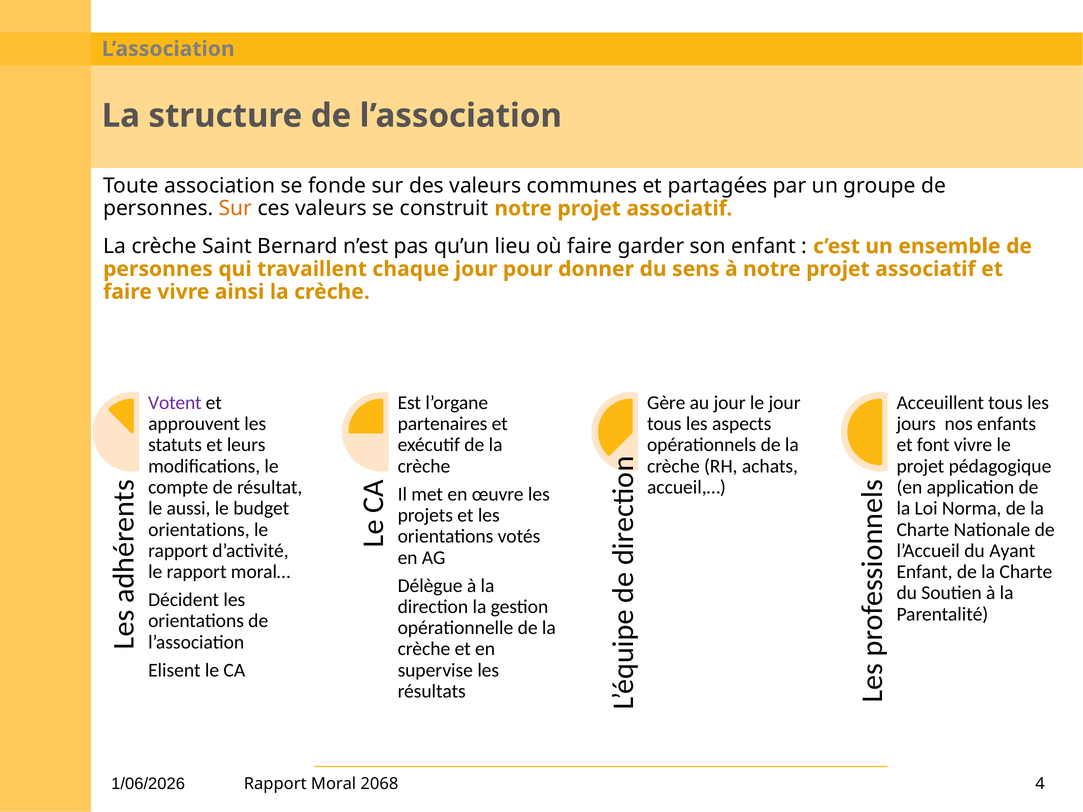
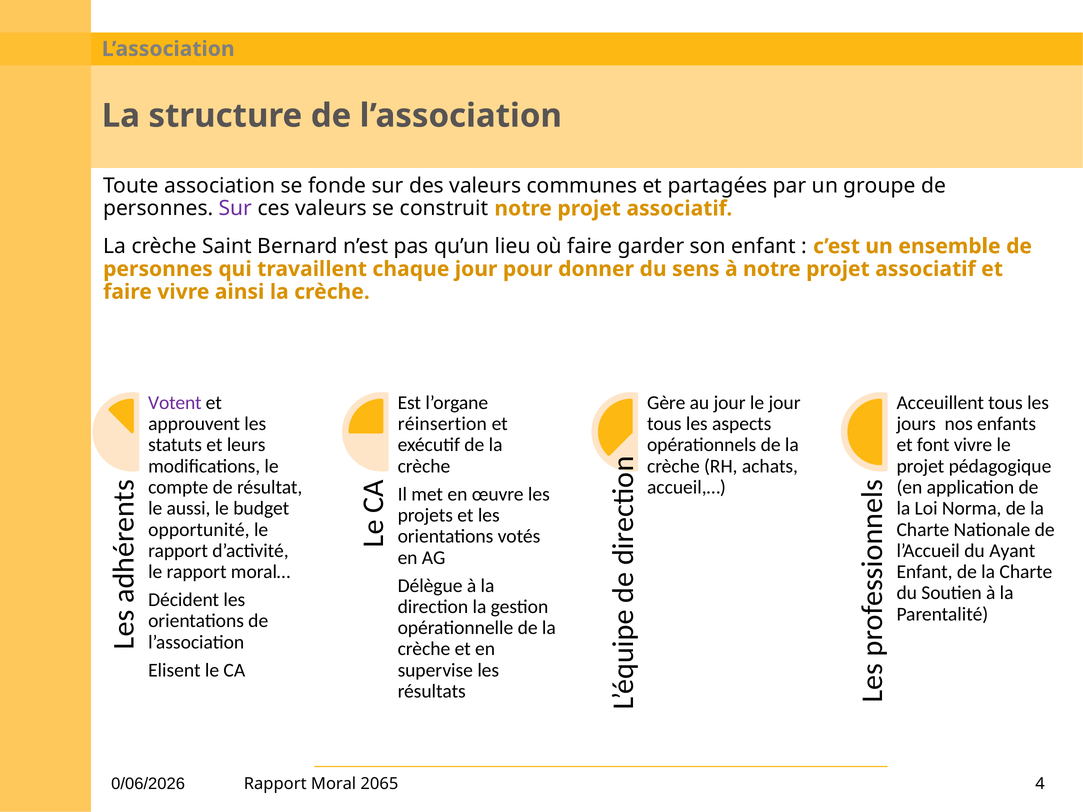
Sur colour: orange -> purple (235, 209)
partenaires: partenaires -> réinsertion (442, 424)
orientations: orientations -> opportunité (199, 530)
1/06/2026: 1/06/2026 -> 0/06/2026 (148, 784)
2068: 2068 -> 2065 (379, 784)
